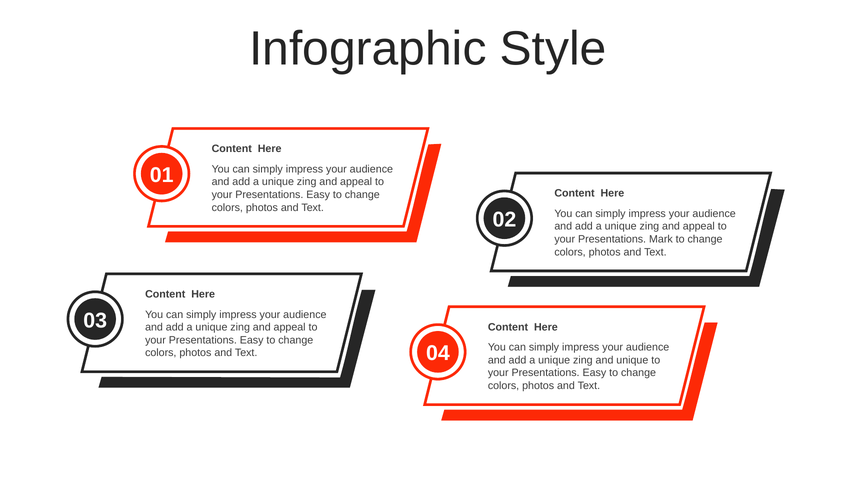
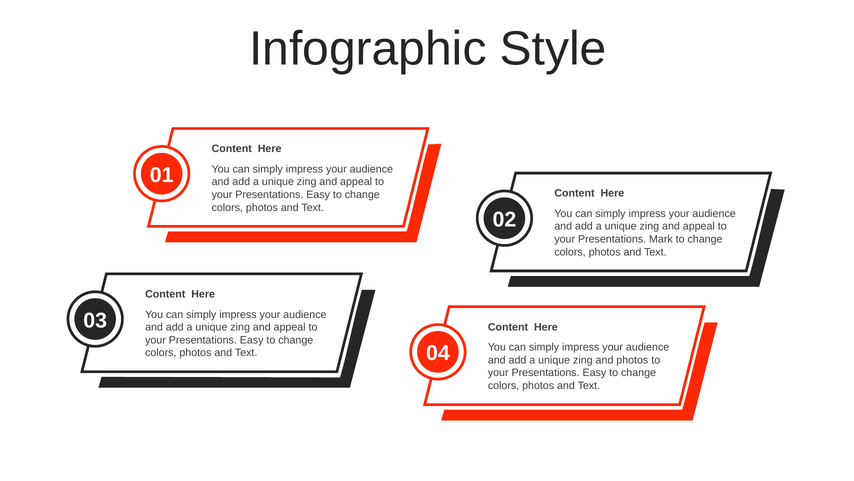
and unique: unique -> photos (632, 360)
